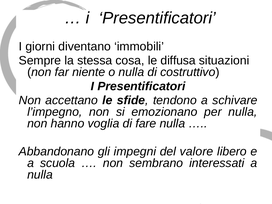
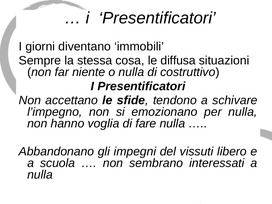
valore: valore -> vissuti (197, 152)
